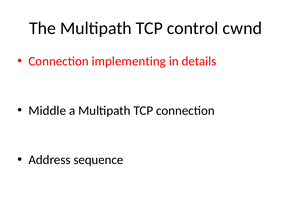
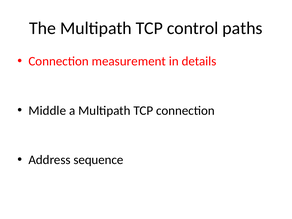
cwnd: cwnd -> paths (242, 28)
implementing: implementing -> measurement (129, 61)
